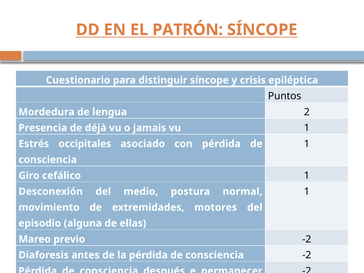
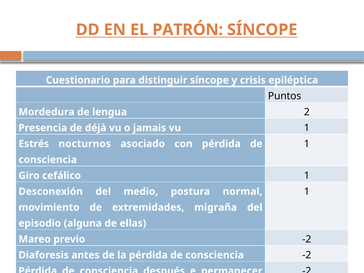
occipitales: occipitales -> nocturnos (85, 144)
motores: motores -> migraña (216, 207)
